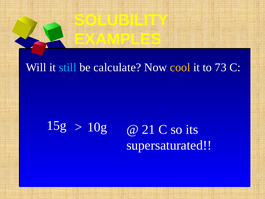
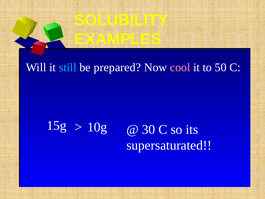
calculate: calculate -> prepared (117, 67)
cool colour: yellow -> pink (180, 67)
73: 73 -> 50 (221, 67)
21: 21 -> 30 (149, 129)
